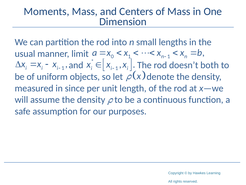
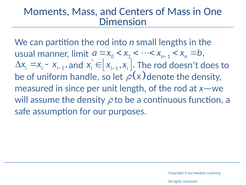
both: both -> does (210, 65)
objects: objects -> handle (85, 77)
